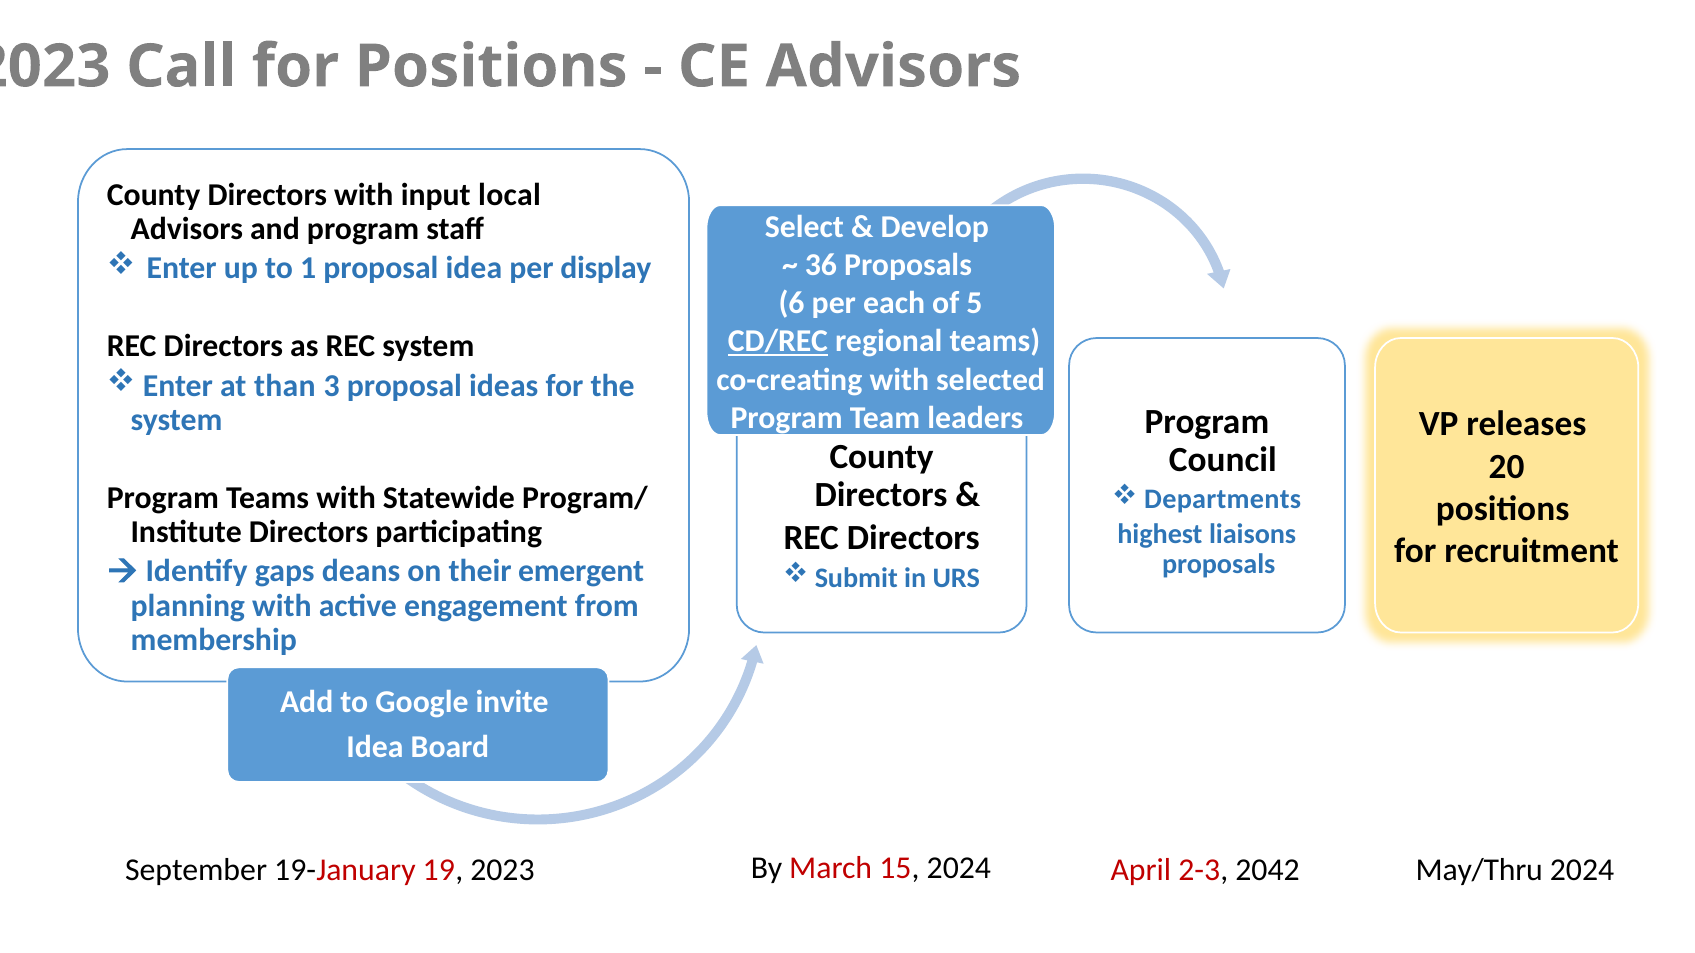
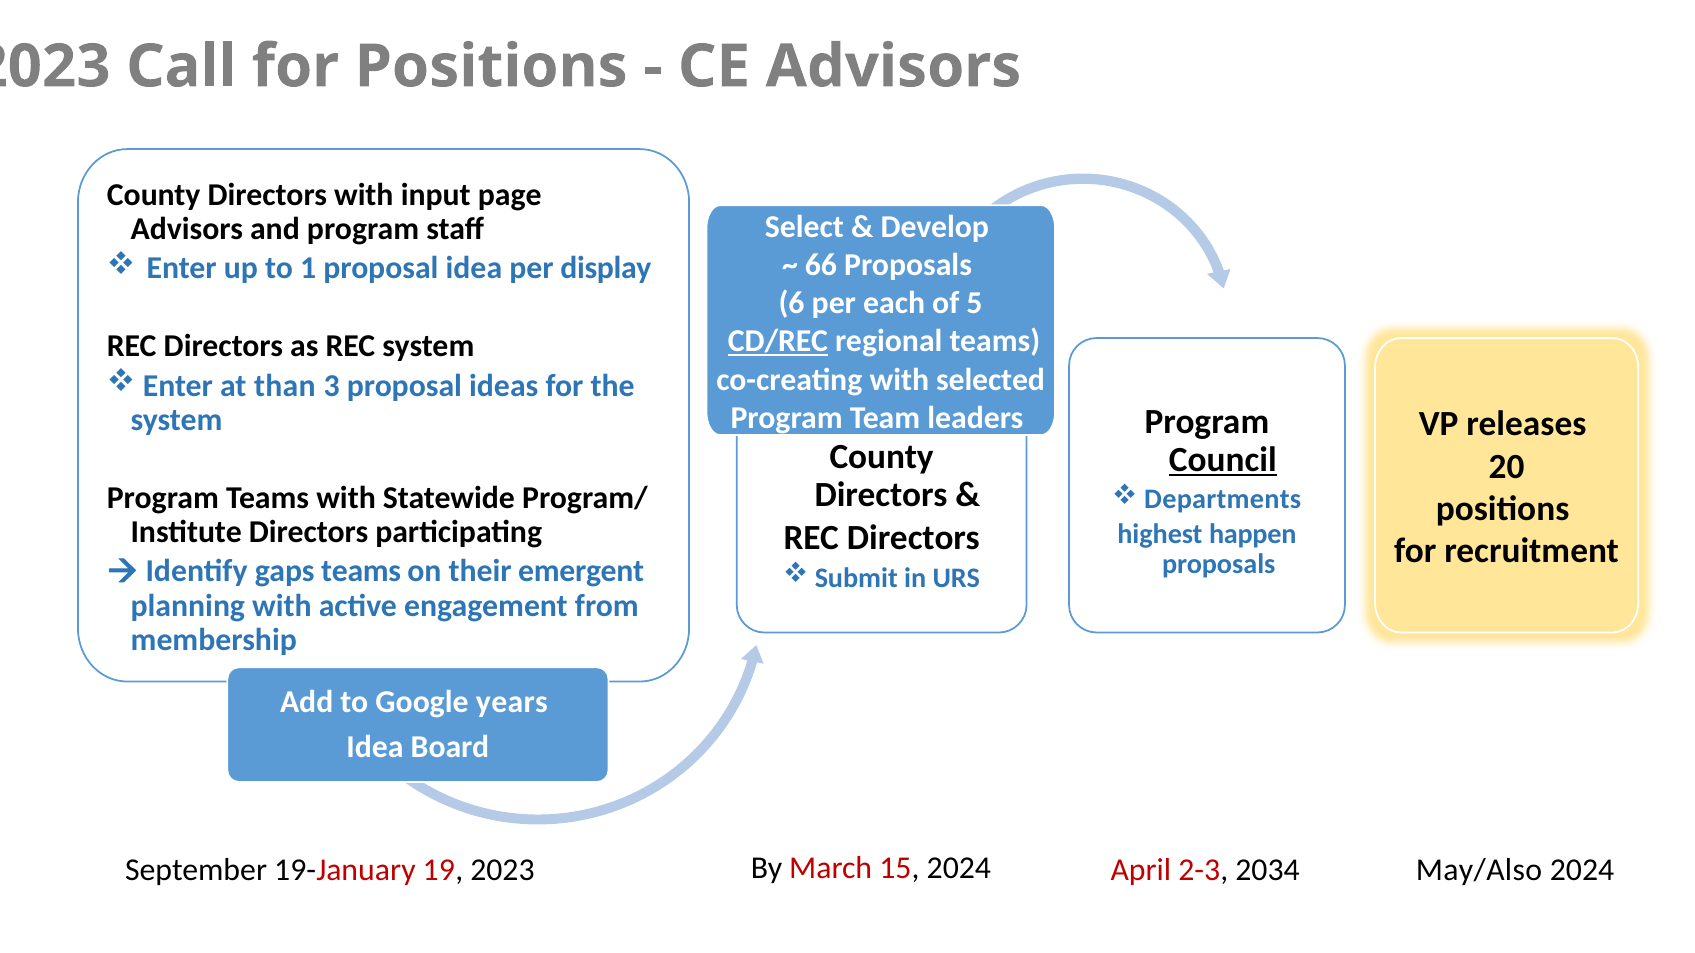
local: local -> page (510, 195)
36: 36 -> 66 (821, 265)
Council underline: none -> present (1223, 460)
liaisons: liaisons -> happen (1253, 534)
gaps deans: deans -> teams (361, 572)
invite: invite -> years (512, 702)
2042: 2042 -> 2034 (1268, 870)
May/Thru: May/Thru -> May/Also (1479, 870)
